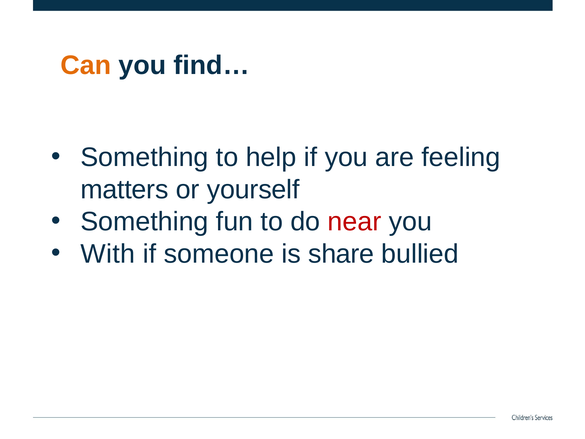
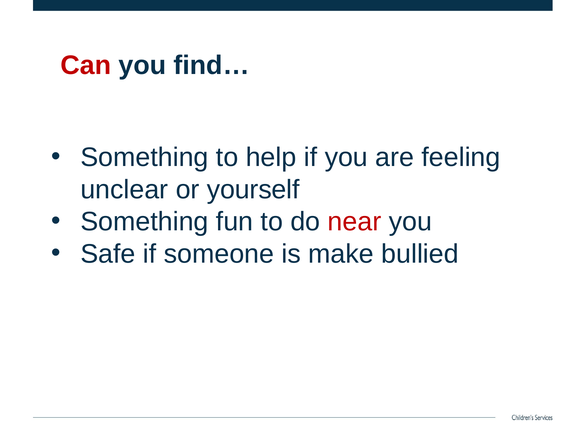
Can colour: orange -> red (86, 65)
matters: matters -> unclear (124, 189)
With: With -> Safe (108, 254)
share: share -> make (341, 254)
